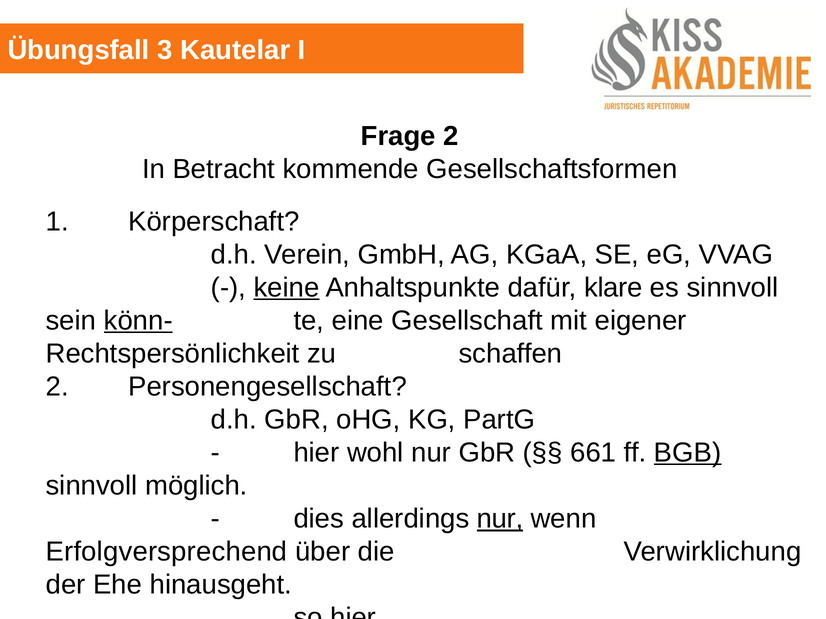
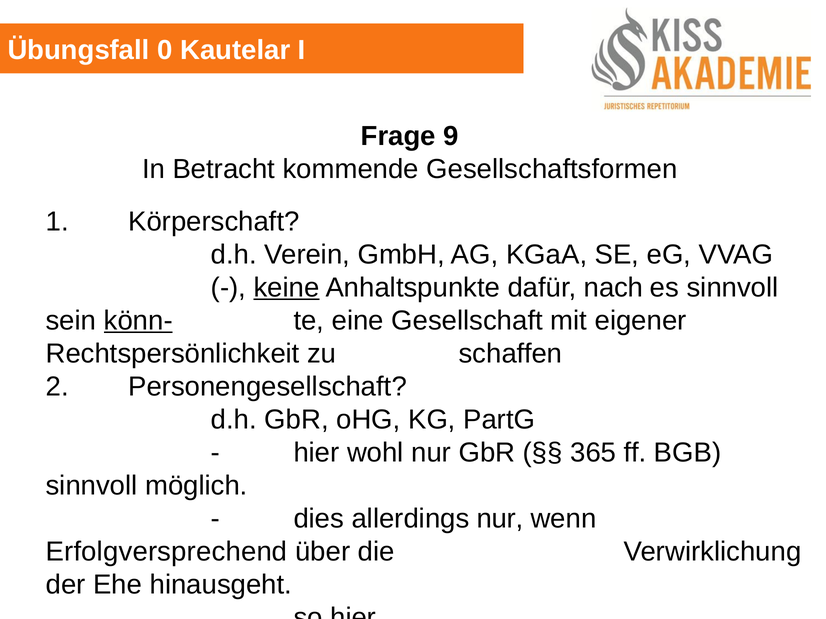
Übungsfall 3: 3 -> 0 (165, 50)
Frage 2: 2 -> 9 (451, 136)
klare: klare -> nach (613, 288)
661: 661 -> 365 (593, 453)
BGB underline: present -> none (688, 453)
nur underline: present -> none (500, 519)
